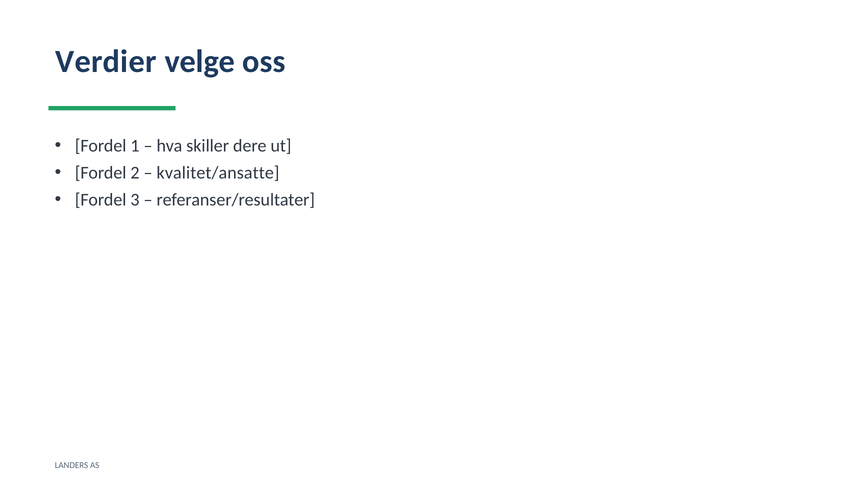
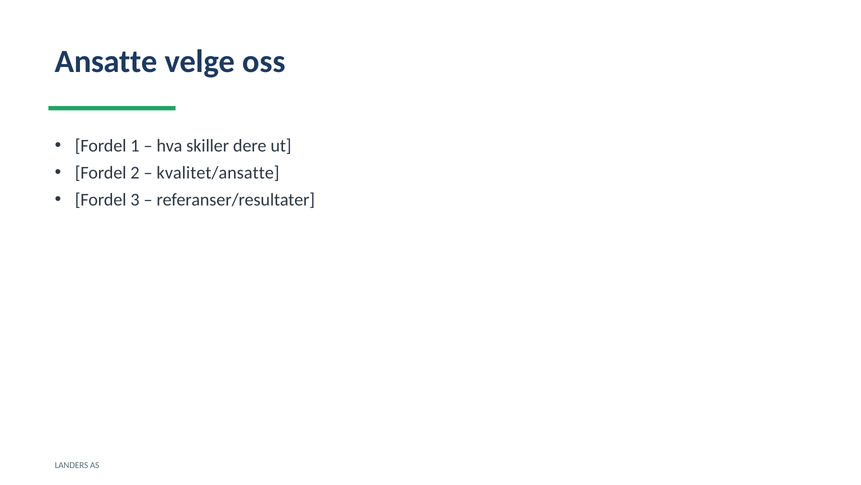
Verdier: Verdier -> Ansatte (106, 61)
